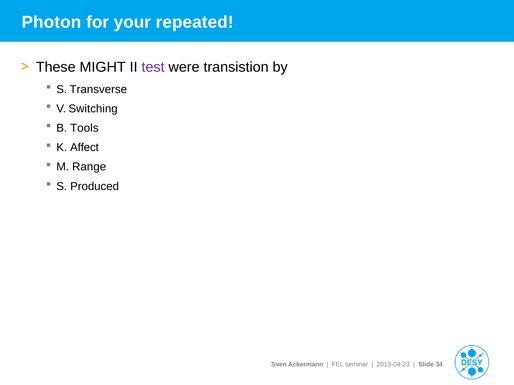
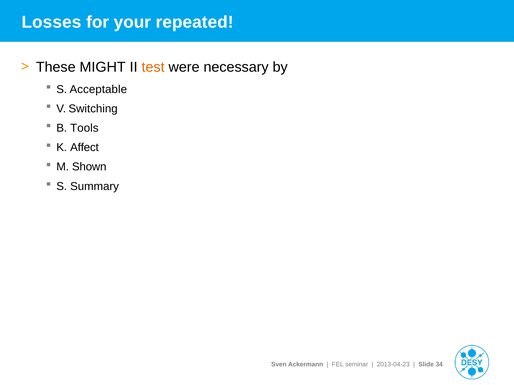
Photon: Photon -> Losses (51, 22)
test colour: purple -> orange (153, 67)
transistion: transistion -> necessary (236, 67)
Transverse: Transverse -> Acceptable (98, 89)
Range: Range -> Shown (89, 167)
Produced: Produced -> Summary (95, 186)
